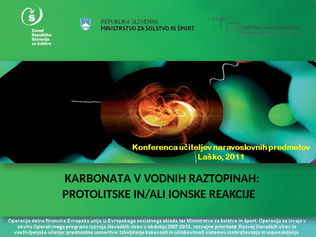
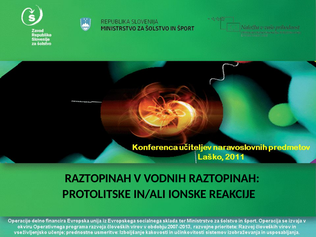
KARBONATA: KARBONATA -> RAZTOPINAH (98, 178)
